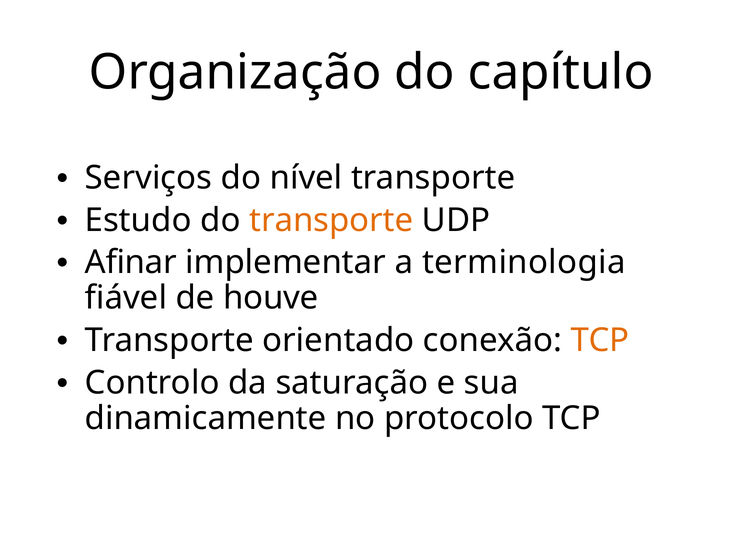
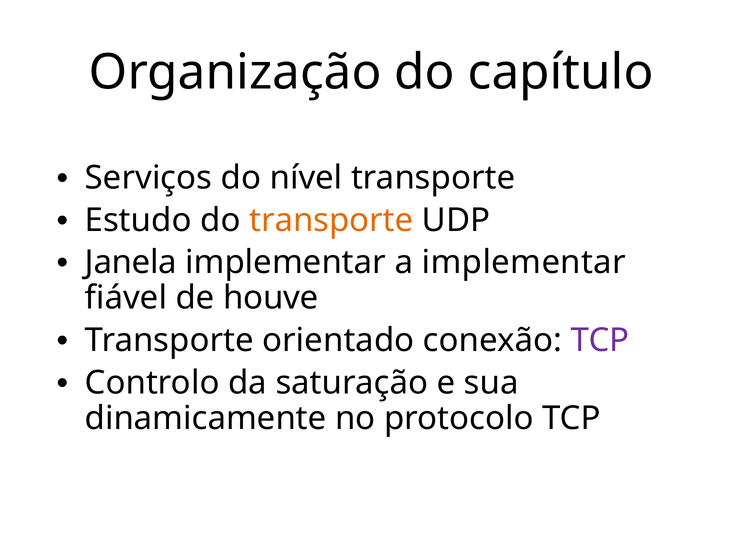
Afinar: Afinar -> Janela (131, 263)
a terminologia: terminologia -> implementar (524, 263)
TCP colour: orange -> purple (600, 341)
